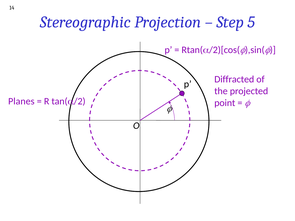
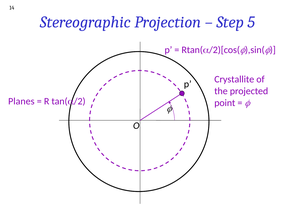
Diffracted: Diffracted -> Crystallite (234, 79)
